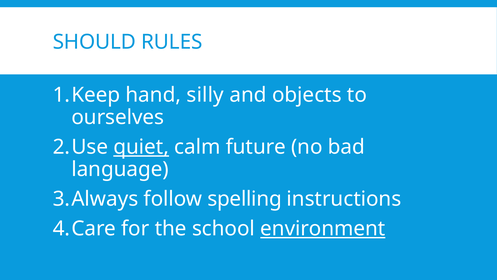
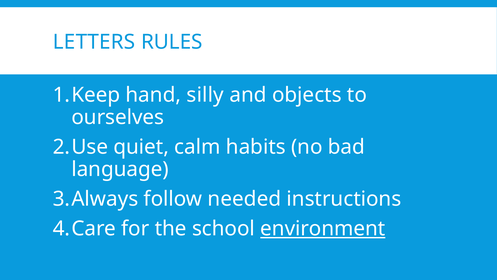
SHOULD: SHOULD -> LETTERS (94, 42)
quiet underline: present -> none (141, 147)
future: future -> habits (256, 147)
spelling: spelling -> needed (244, 199)
